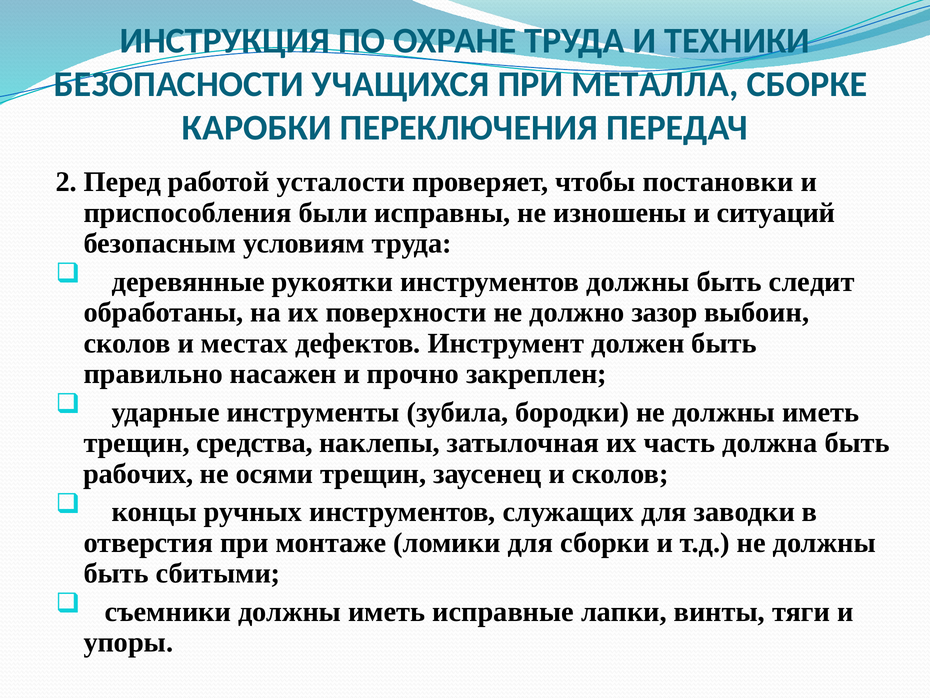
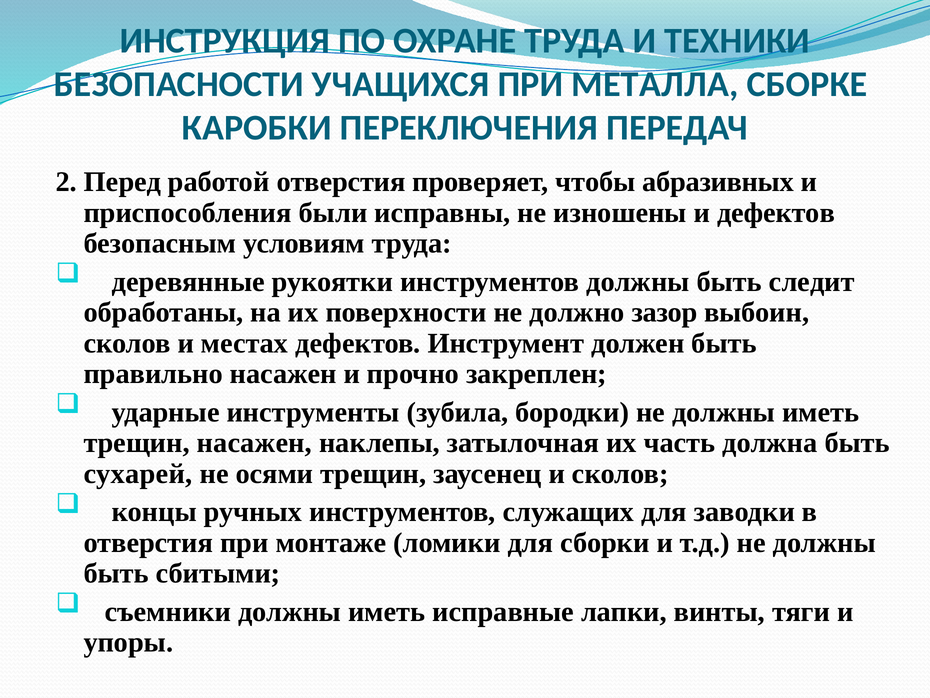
работой усталости: усталости -> отверстия (341, 182)
постановки: постановки -> абразивных (718, 182)
и ситуаций: ситуаций -> дефектов (776, 213)
трещин средства: средства -> насажен (254, 443)
рабочих: рабочих -> сухарей (138, 473)
